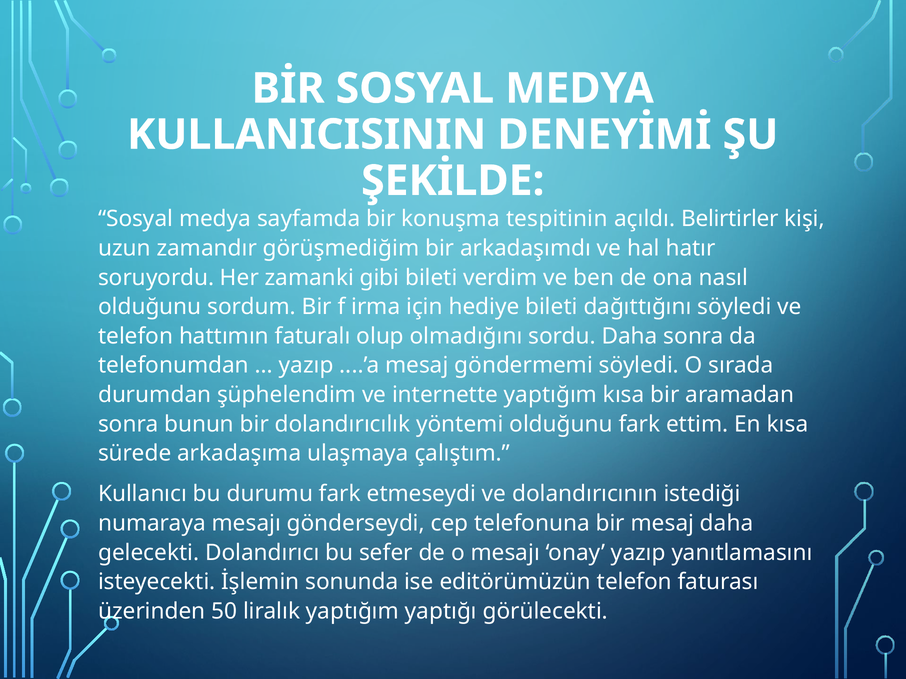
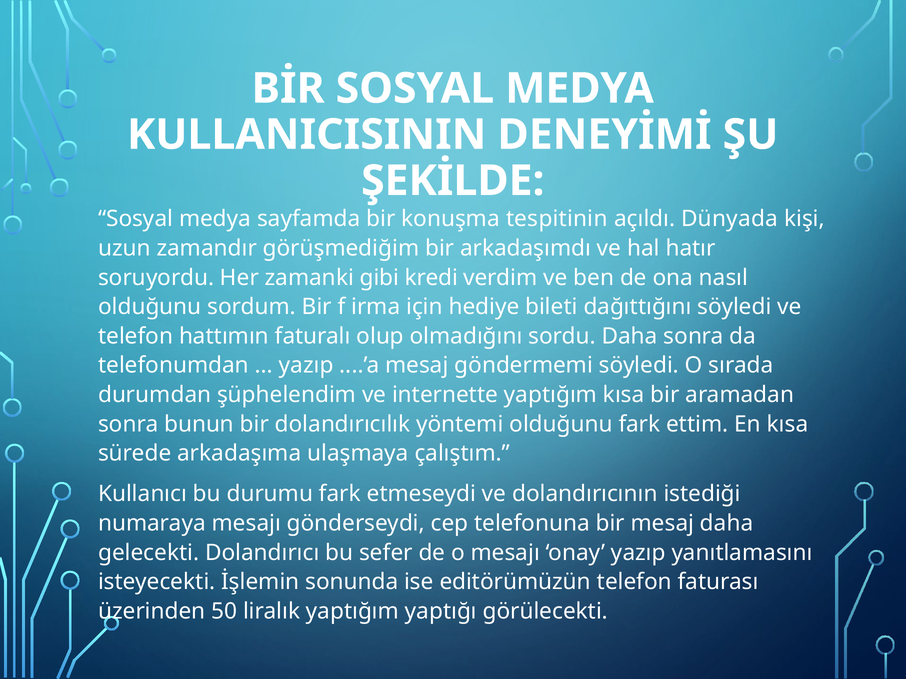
Belirtirler: Belirtirler -> Dünyada (730, 219)
gibi bileti: bileti -> kredi (431, 278)
